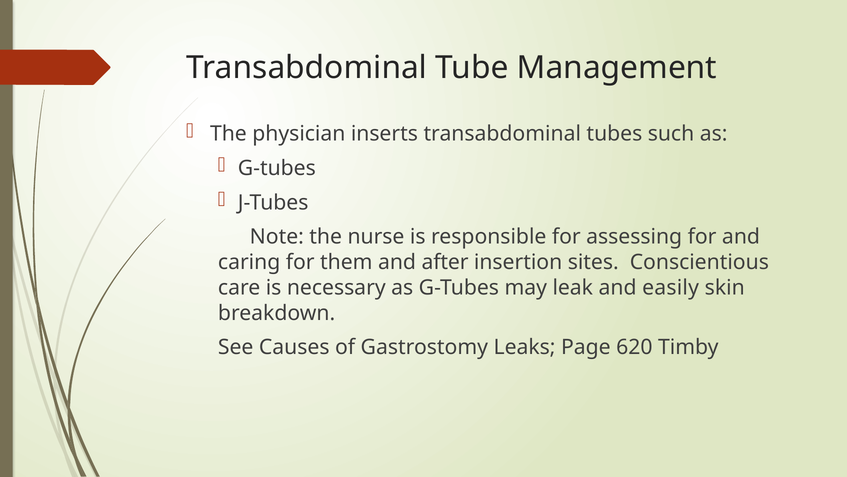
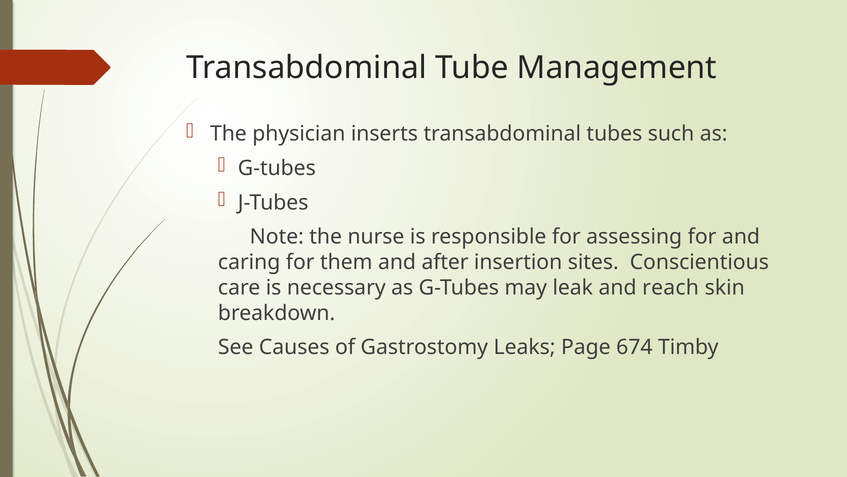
easily: easily -> reach (671, 287)
620: 620 -> 674 (634, 347)
